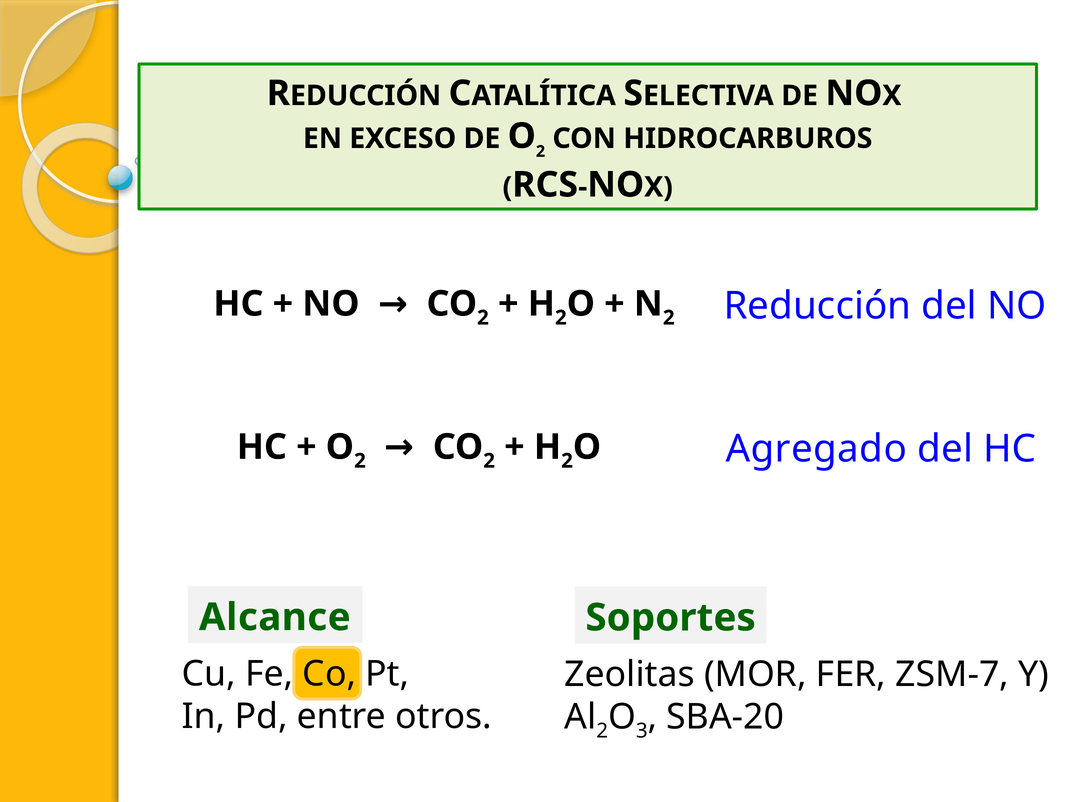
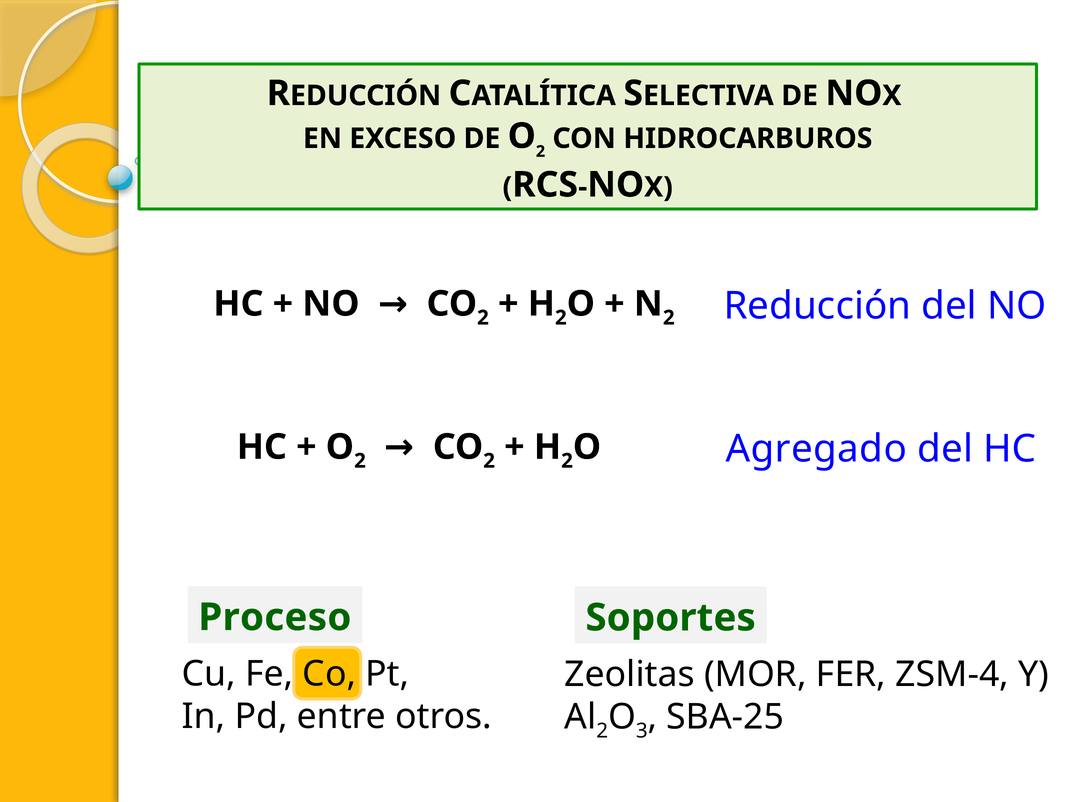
Alcance: Alcance -> Proceso (275, 618)
ZSM-7: ZSM-7 -> ZSM-4 (952, 675)
SBA-20: SBA-20 -> SBA-25 (725, 718)
